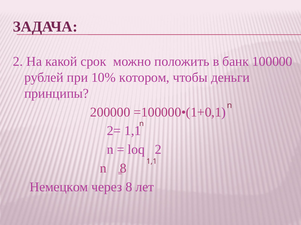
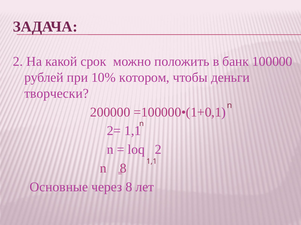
принципы: принципы -> творчески (57, 94)
Немецком: Немецком -> Основные (59, 187)
